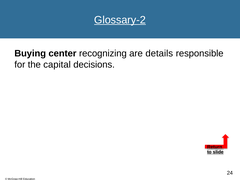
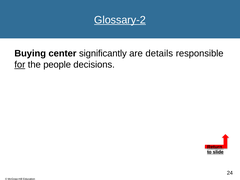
recognizing: recognizing -> significantly (103, 53)
for underline: none -> present (20, 65)
capital: capital -> people (57, 65)
